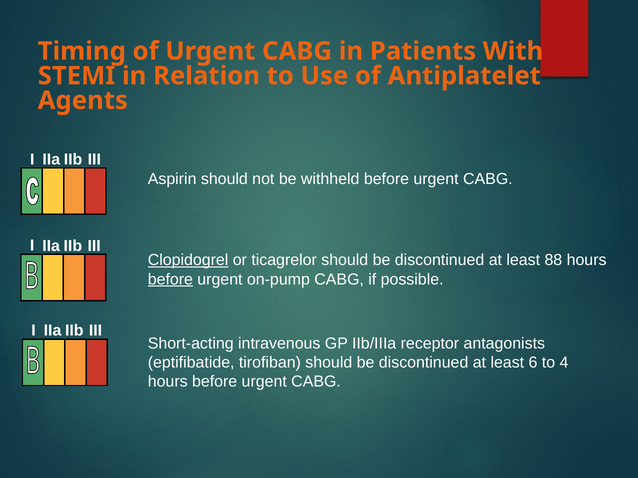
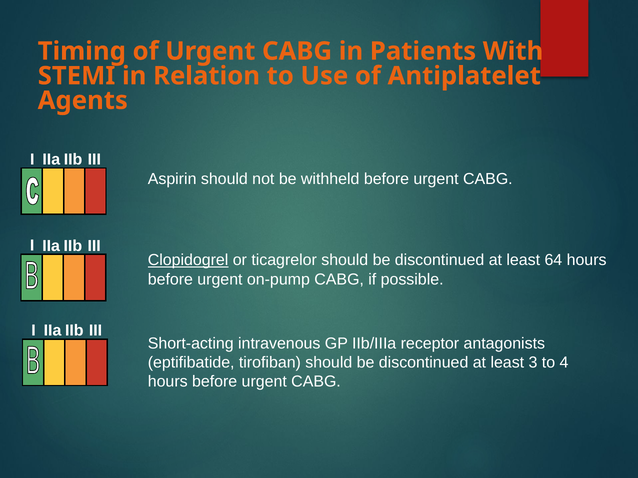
88: 88 -> 64 (553, 260)
before underline: present -> none (170, 280)
6: 6 -> 3 (533, 363)
